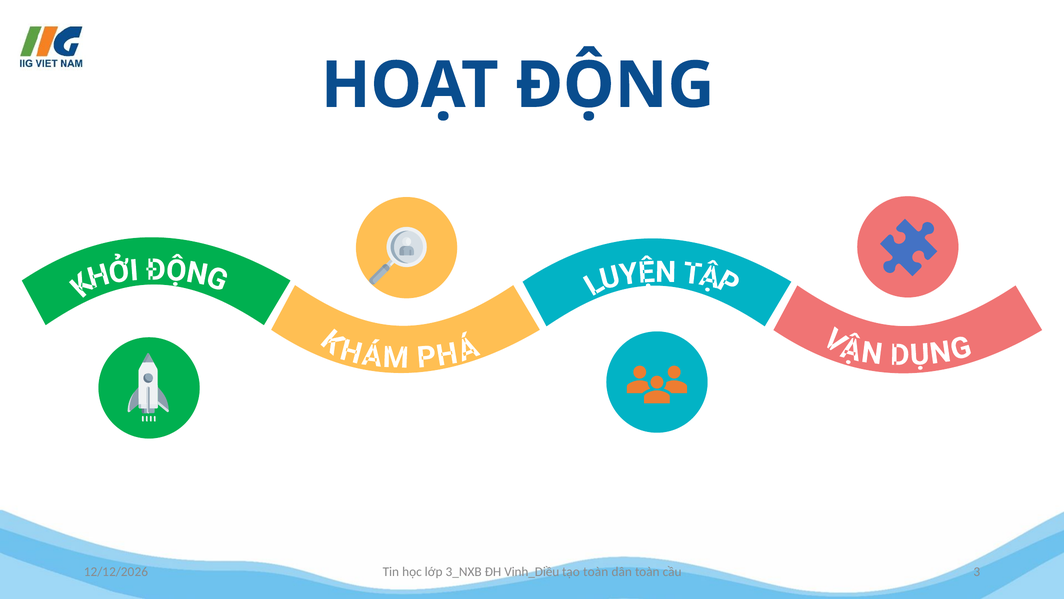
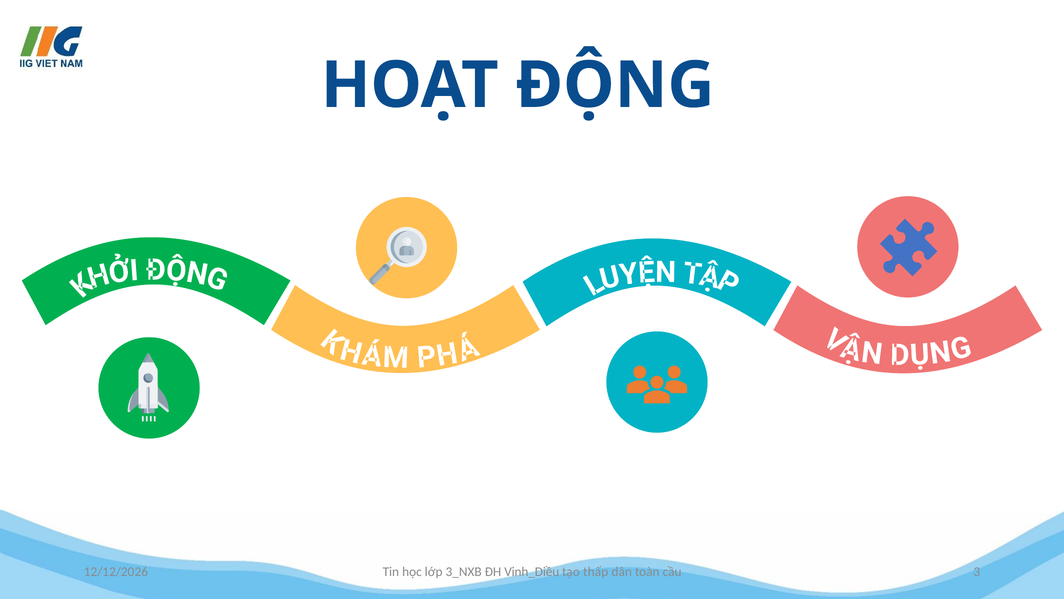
tạo toàn: toàn -> thấp (596, 571)
